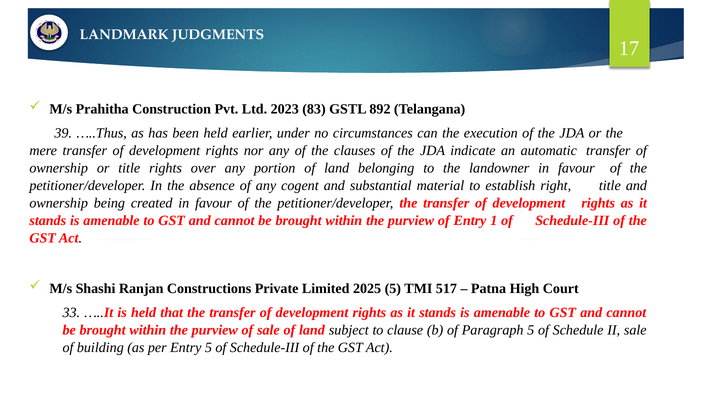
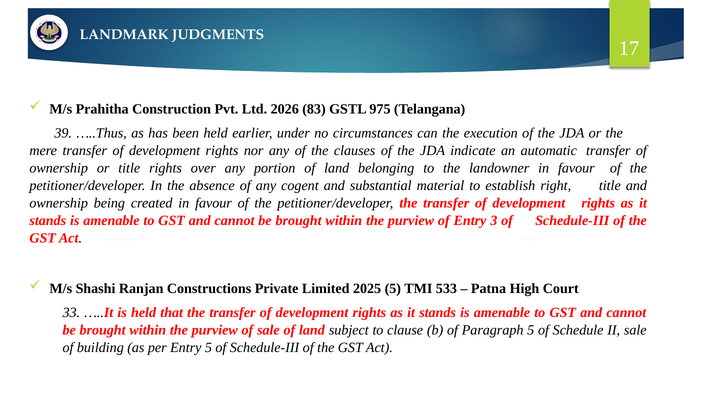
2023: 2023 -> 2026 (285, 109)
892: 892 -> 975 (380, 109)
1: 1 -> 3 (494, 220)
517: 517 -> 533 (446, 288)
